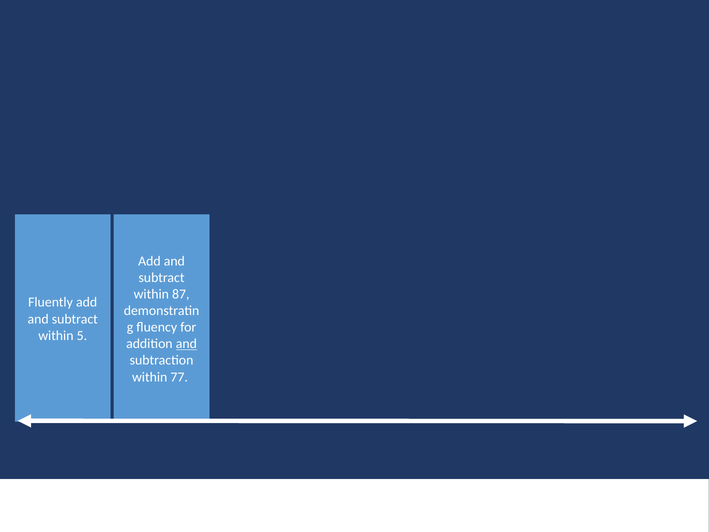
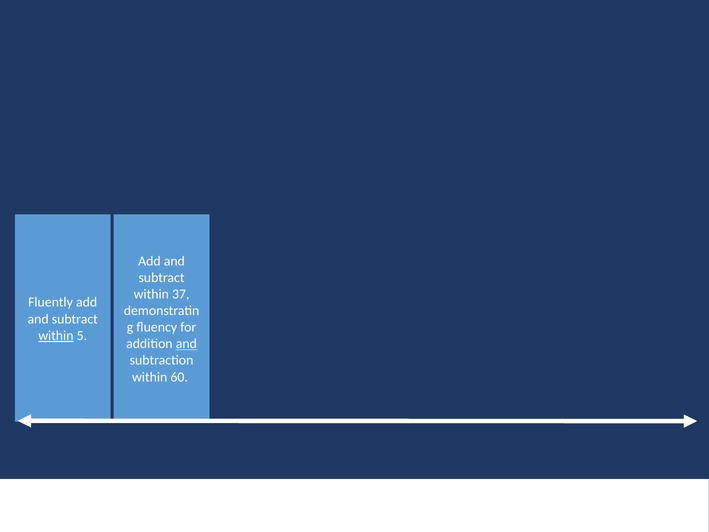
87: 87 -> 37 (181, 294)
within underline: none -> present (56, 335)
77: 77 -> 60 (179, 377)
